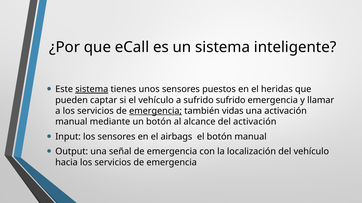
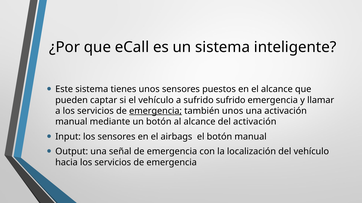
sistema underline: present -> none (92, 90)
el heridas: heridas -> alcance (277, 90)
también vidas: vidas -> unos (233, 111)
